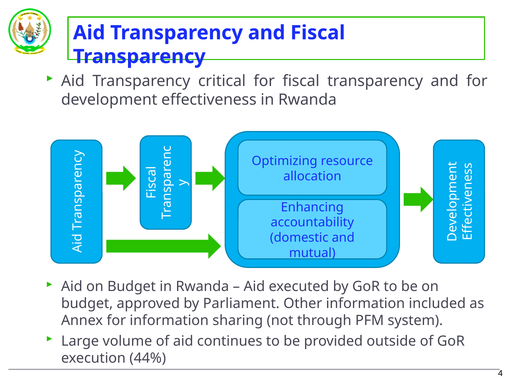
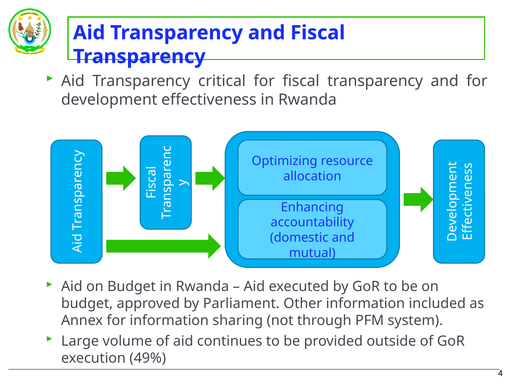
44%: 44% -> 49% (148, 359)
